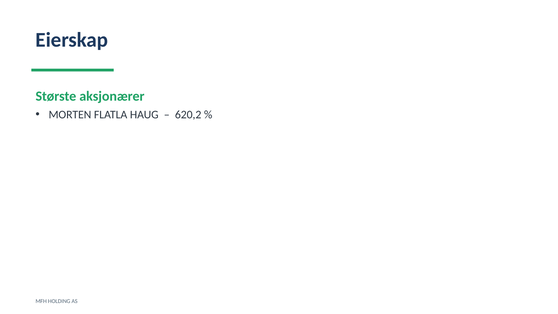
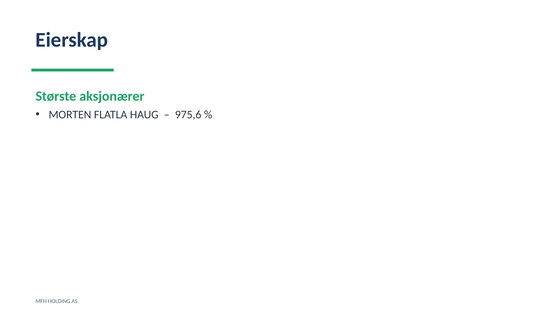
620,2: 620,2 -> 975,6 (188, 115)
